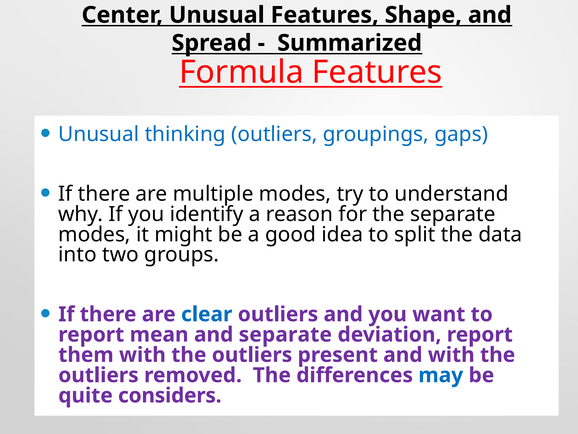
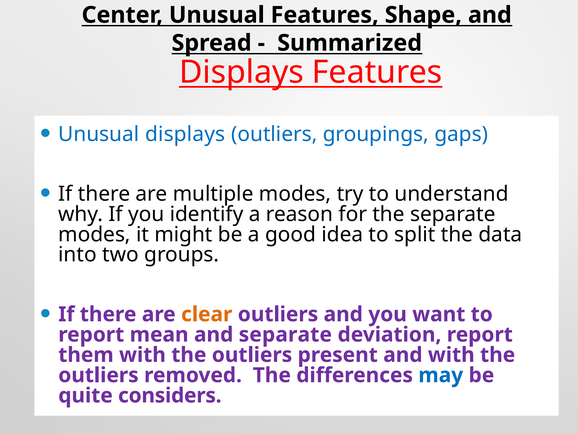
Formula: Formula -> Displays (241, 72)
Unusual thinking: thinking -> displays (185, 134)
clear colour: blue -> orange (207, 314)
